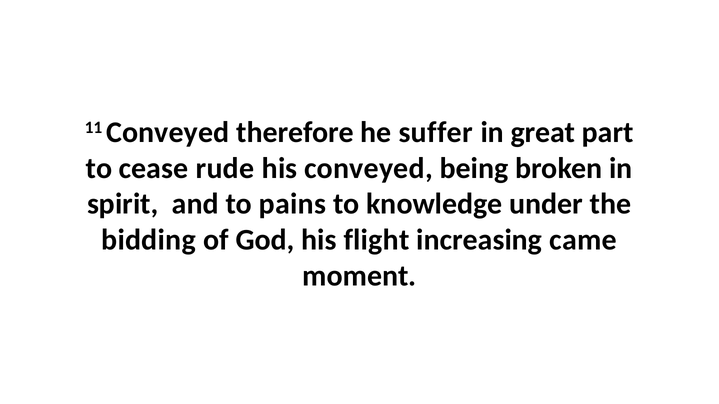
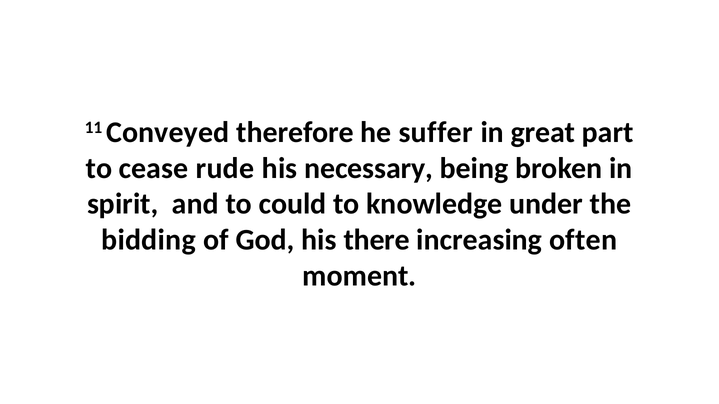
his conveyed: conveyed -> necessary (369, 168)
pains: pains -> could (293, 204)
flight: flight -> there (377, 240)
came: came -> often (583, 240)
